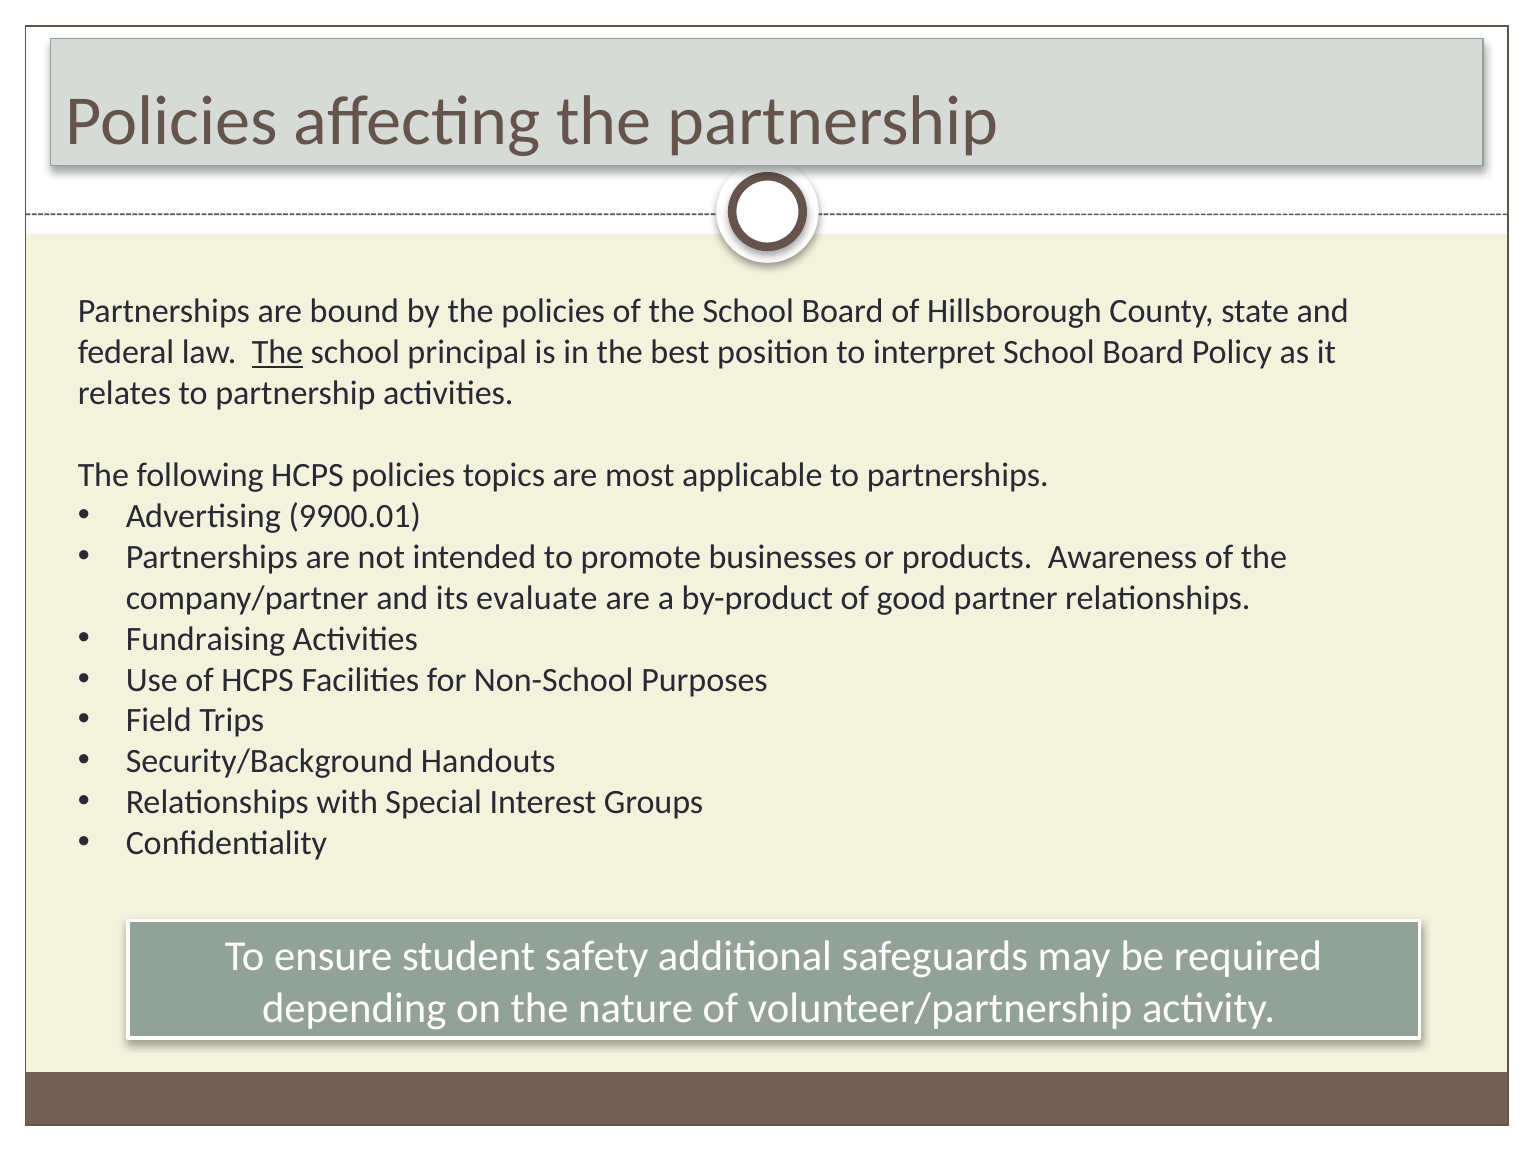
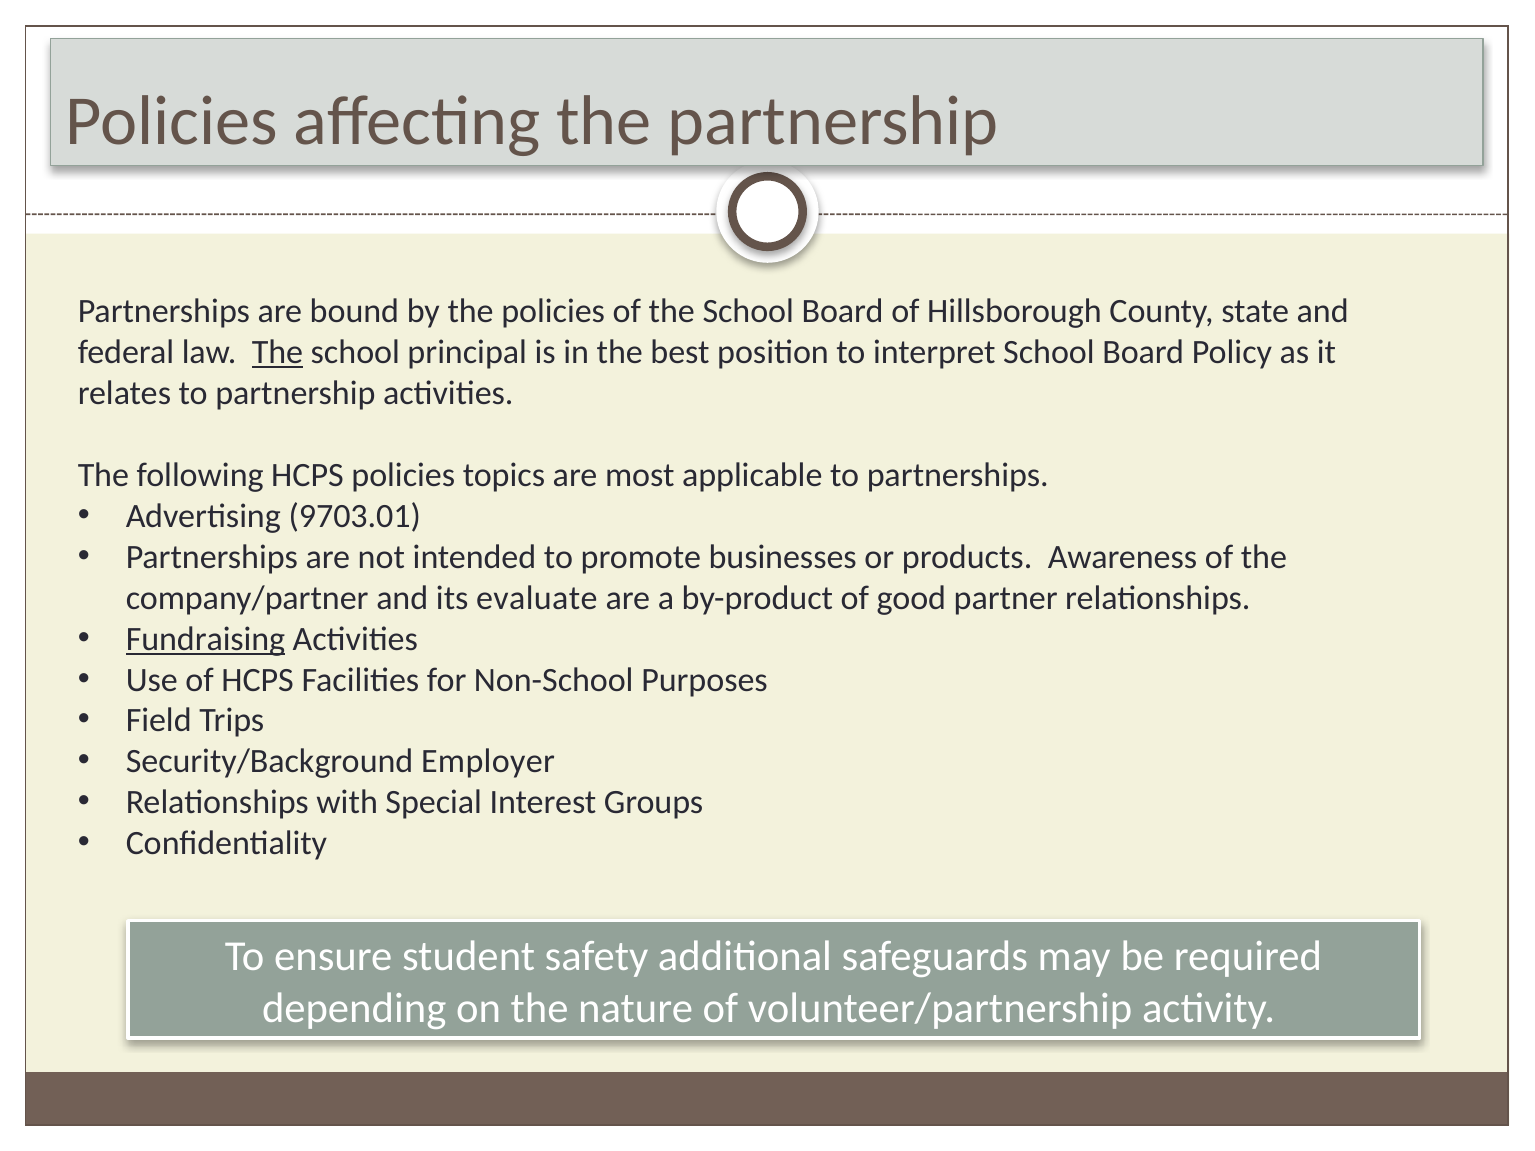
9900.01: 9900.01 -> 9703.01 (355, 516)
Fundraising underline: none -> present (206, 639)
Handouts: Handouts -> Employer (488, 762)
